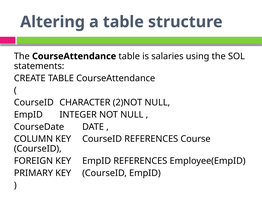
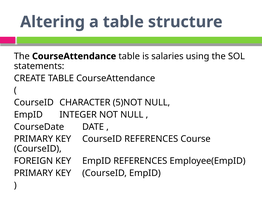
2)NOT: 2)NOT -> 5)NOT (128, 102)
COLUMN: COLUMN -> PRIMARY (33, 139)
